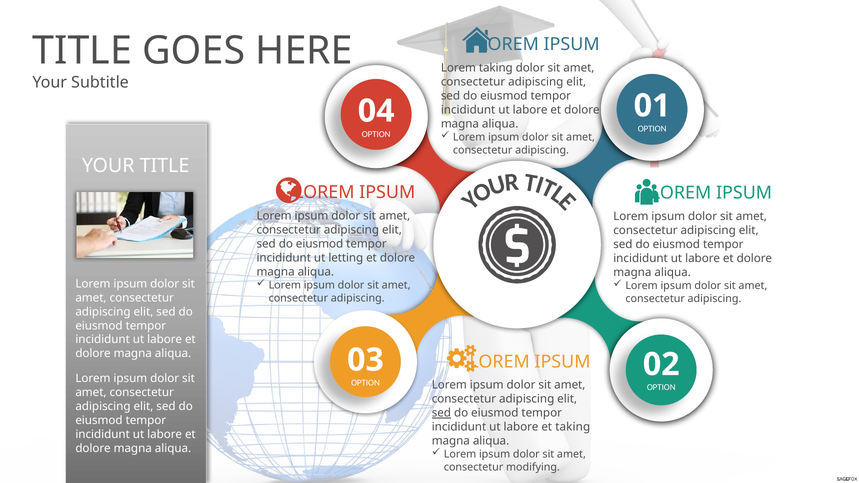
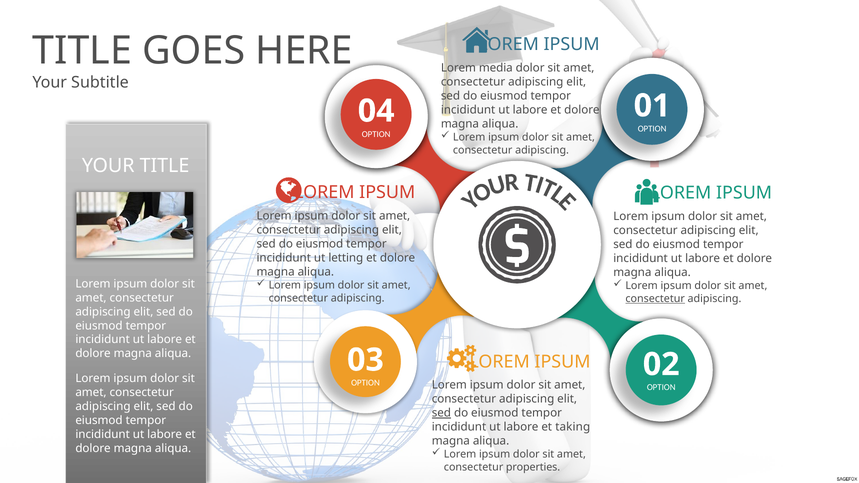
Lorem taking: taking -> media (496, 68)
consectetur underline: none -> present (655, 299)
modifying: modifying -> properties (533, 467)
